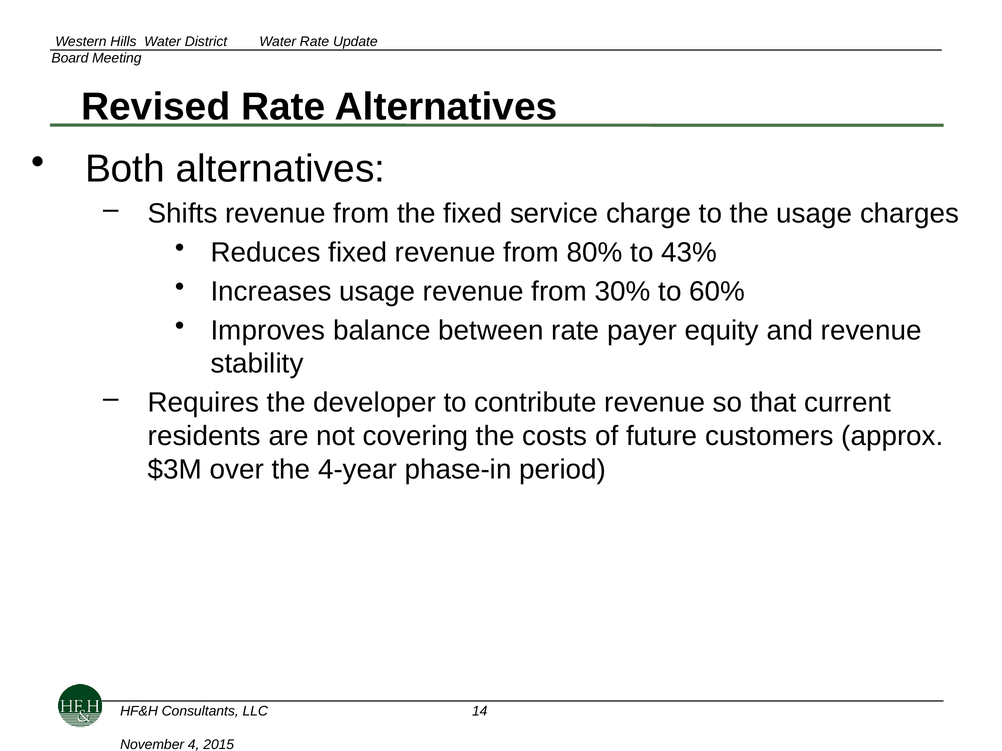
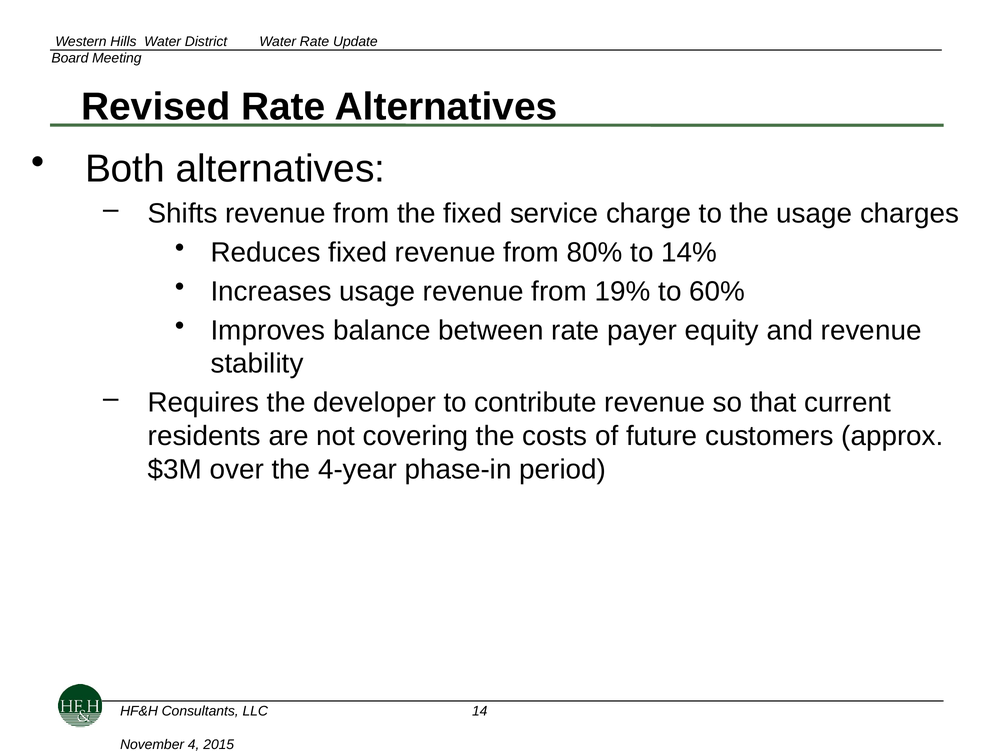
43%: 43% -> 14% (689, 253)
30%: 30% -> 19% (623, 292)
